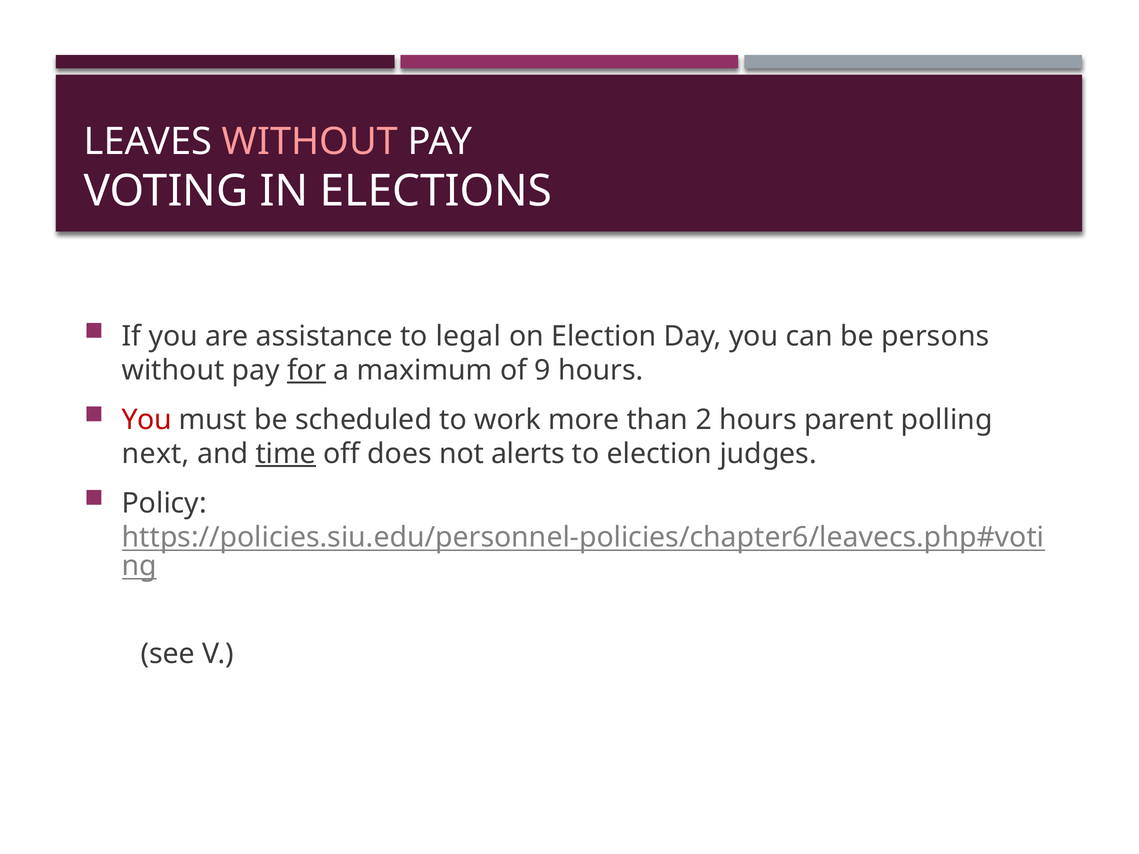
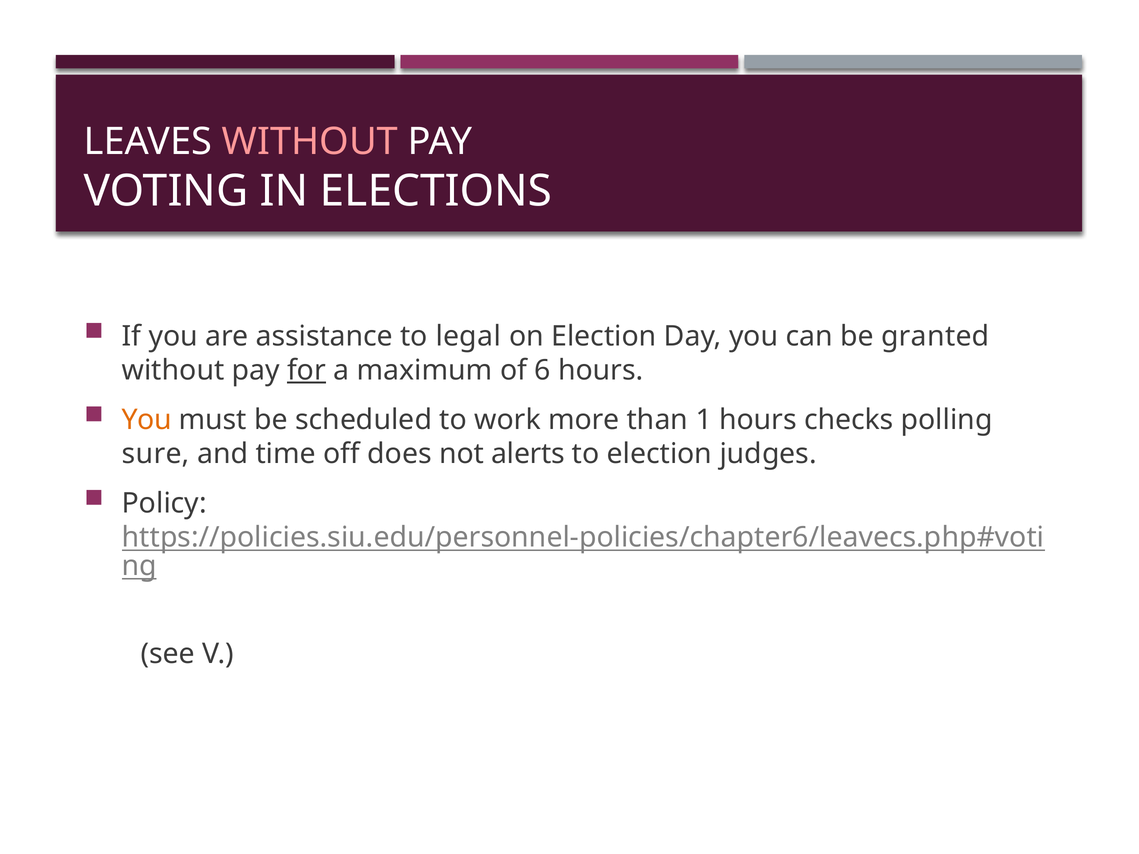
persons: persons -> granted (935, 336)
9: 9 -> 6 (542, 370)
You colour: red -> orange (147, 420)
2: 2 -> 1 (704, 420)
parent: parent -> checks (849, 420)
next: next -> sure (156, 454)
time underline: present -> none (286, 454)
